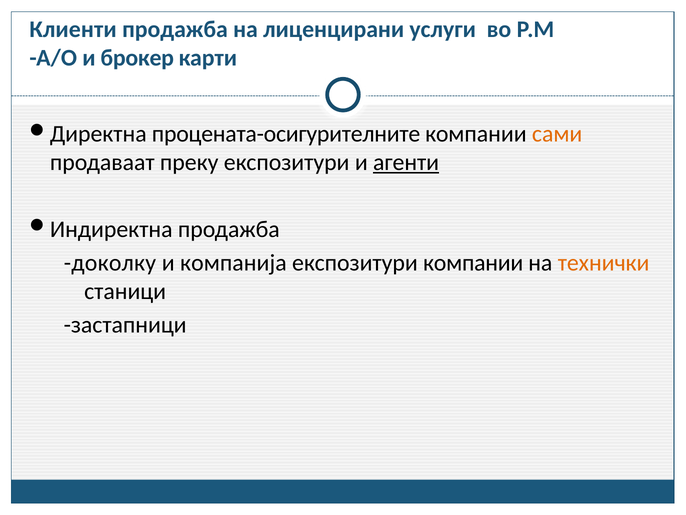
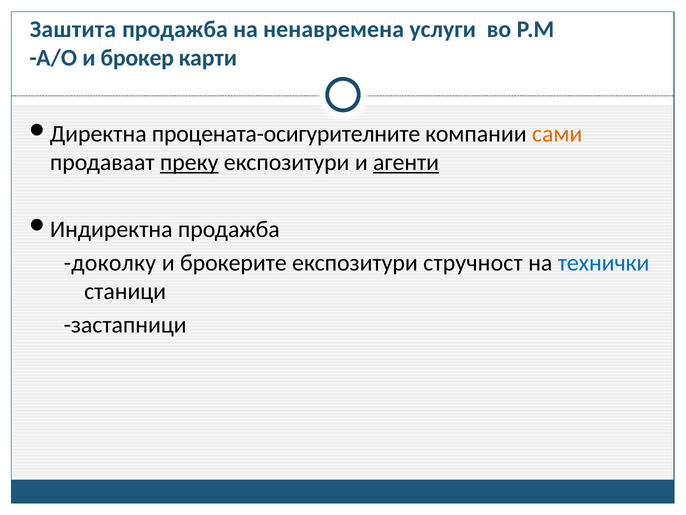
Клиенти: Клиенти -> Заштита (73, 29)
лиценцирани: лиценцирани -> ненавремена (334, 29)
преку underline: none -> present (189, 162)
компанија: компанија -> брокерите (233, 262)
експозитури компании: компании -> стручност (473, 262)
технички colour: orange -> blue (604, 262)
